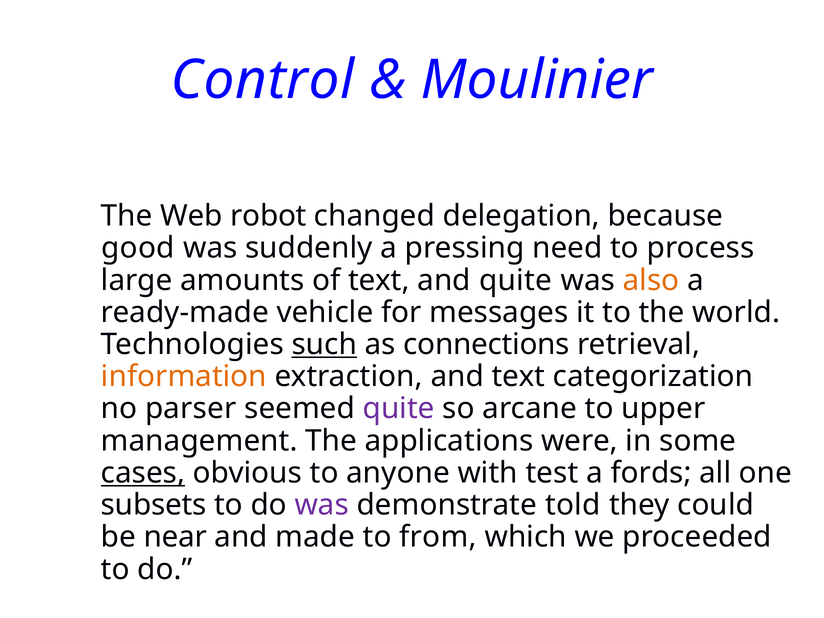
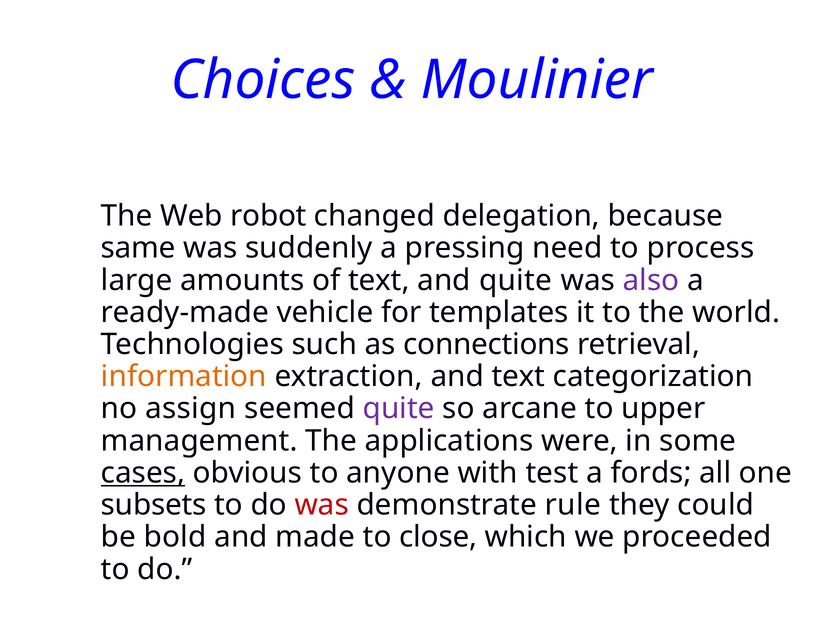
Control: Control -> Choices (263, 80)
good: good -> same (138, 248)
also colour: orange -> purple (651, 280)
messages: messages -> templates (499, 312)
such underline: present -> none (324, 344)
parser: parser -> assign (191, 409)
was colour: purple -> red (322, 505)
told: told -> rule (573, 505)
near: near -> bold (175, 537)
from: from -> close (438, 537)
